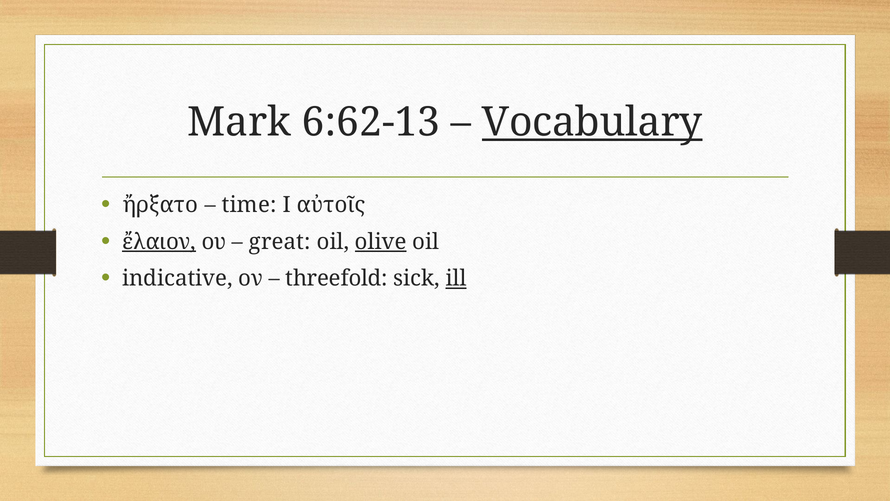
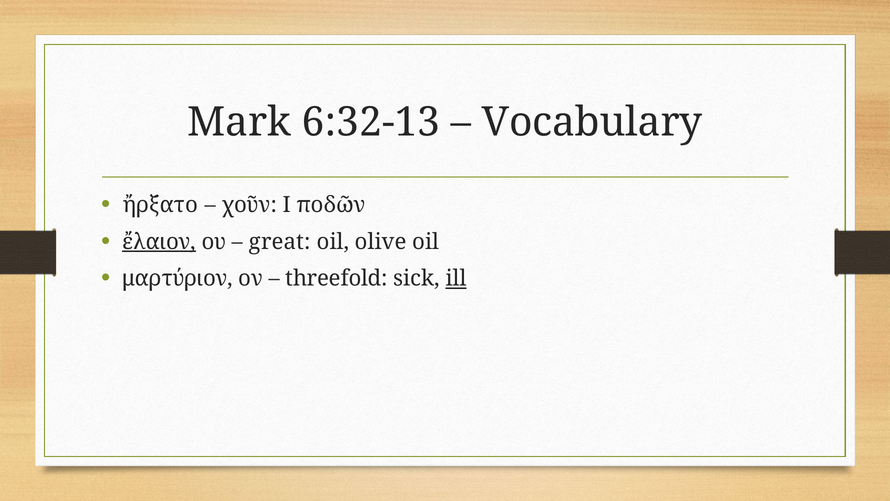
6:62-13: 6:62-13 -> 6:32-13 (371, 122)
Vocabulary underline: present -> none (592, 122)
time: time -> χοῦν (249, 205)
αὐτοῖς: αὐτοῖς -> ποδῶν (331, 205)
olive underline: present -> none (381, 242)
indicative: indicative -> μαρτύριον (177, 278)
